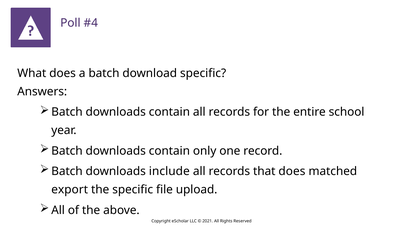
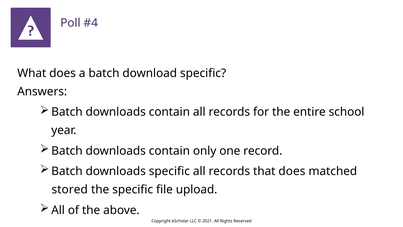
downloads include: include -> specific (169, 171)
export: export -> stored (70, 189)
